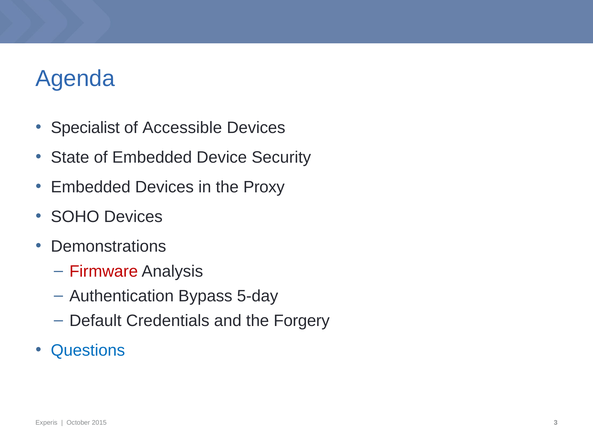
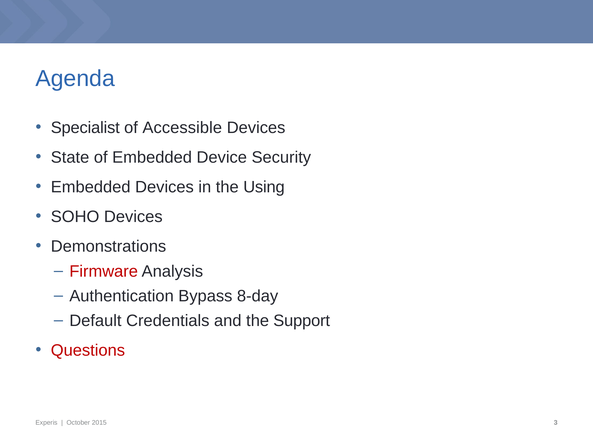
Proxy: Proxy -> Using (264, 187)
5-day: 5-day -> 8-day (258, 296)
Forgery: Forgery -> Support (302, 321)
Questions colour: blue -> red (88, 350)
